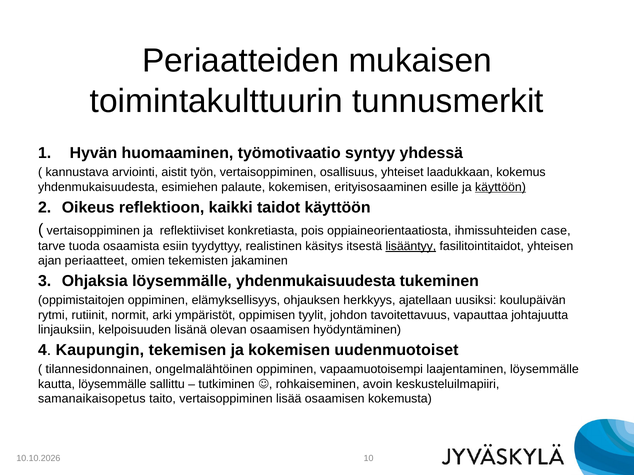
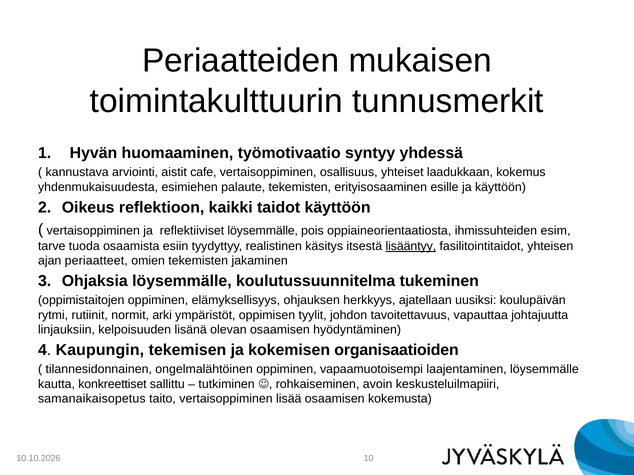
työn: työn -> cafe (203, 172)
palaute kokemisen: kokemisen -> tekemisten (300, 187)
käyttöön underline: present -> none (500, 187)
reflektiiviset konkretiasta: konkretiasta -> löysemmälle (263, 231)
case: case -> esim (556, 231)
löysemmälle yhdenmukaisuudesta: yhdenmukaisuudesta -> koulutussuunnitelma (316, 282)
uudenmuotoiset: uudenmuotoiset -> organisaatioiden (397, 351)
kautta löysemmälle: löysemmälle -> konkreettiset (112, 385)
